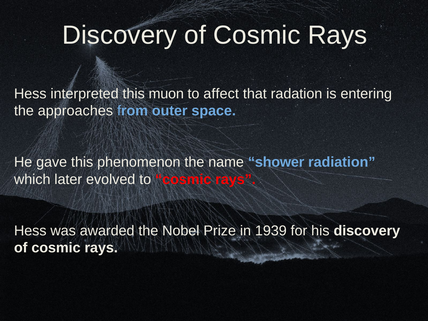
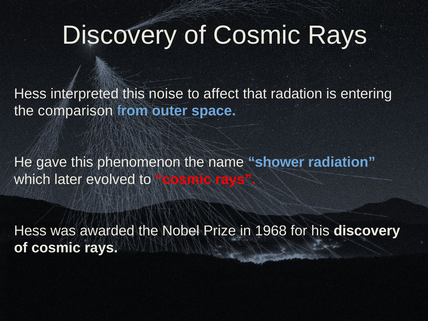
muon: muon -> noise (166, 94)
approaches: approaches -> comparison (75, 111)
1939: 1939 -> 1968 (271, 231)
